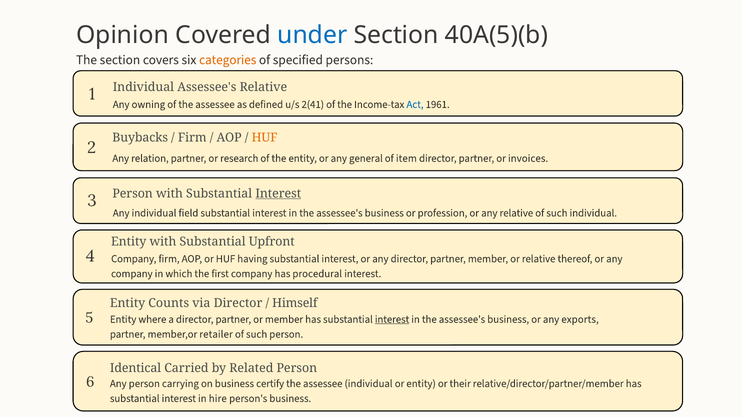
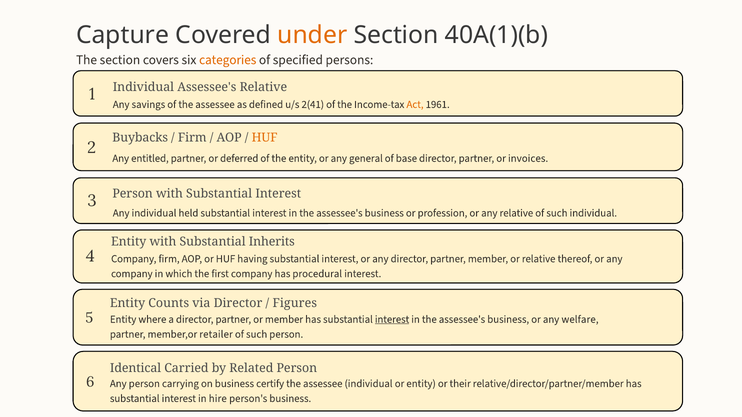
Opinion: Opinion -> Capture (123, 35)
under colour: blue -> orange (312, 35)
40A(5)(b: 40A(5)(b -> 40A(1)(b (497, 35)
owning: owning -> savings (148, 104)
Act colour: blue -> orange (415, 104)
relation: relation -> entitled (150, 158)
research: research -> deferred (239, 158)
item: item -> base (406, 158)
Interest underline: present -> none (278, 194)
field: field -> held (188, 213)
Upfront: Upfront -> Inherits (272, 242)
Himself: Himself -> Figures (295, 304)
exports: exports -> welfare (580, 320)
